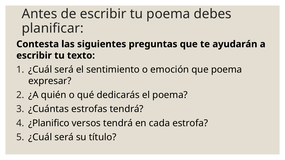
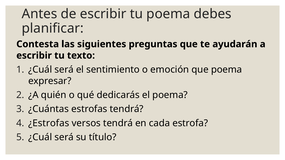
¿Planifico: ¿Planifico -> ¿Estrofas (49, 123)
